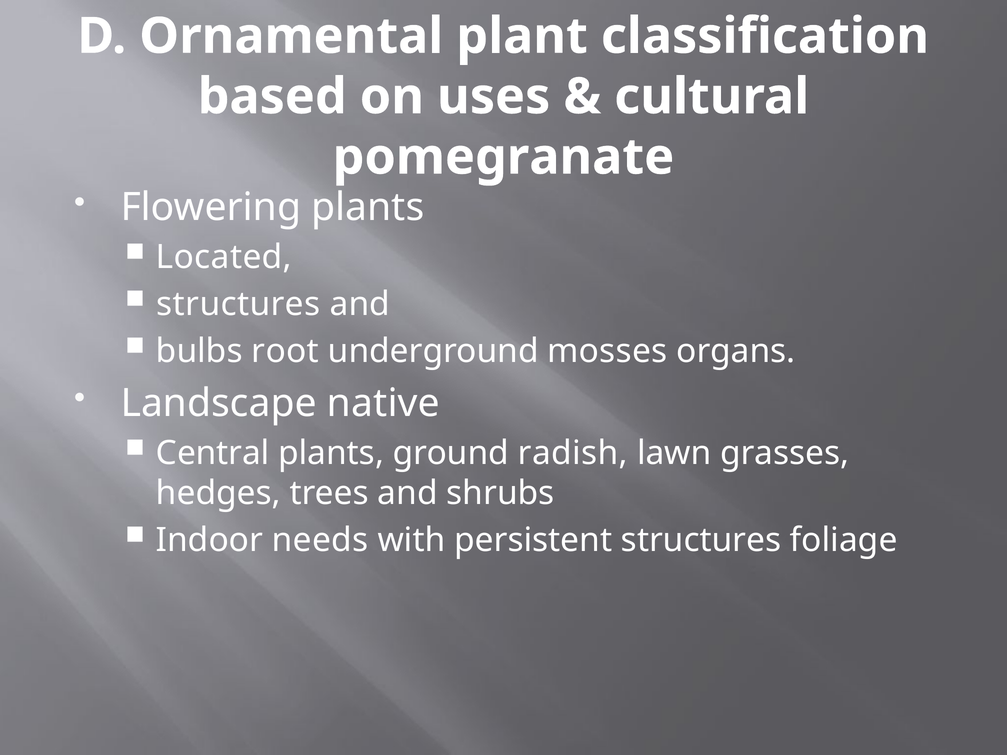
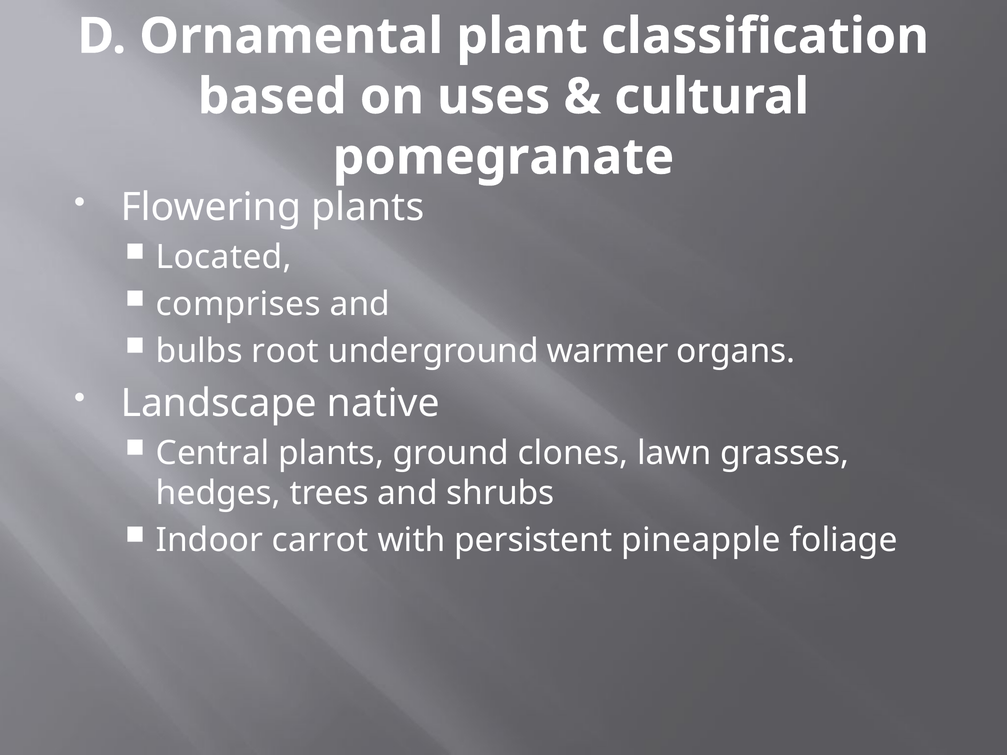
structures: structures -> comprises (238, 304)
mosses: mosses -> warmer (608, 351)
radish: radish -> clones (573, 453)
needs: needs -> carrot (320, 540)
persistent structures: structures -> pineapple (701, 540)
